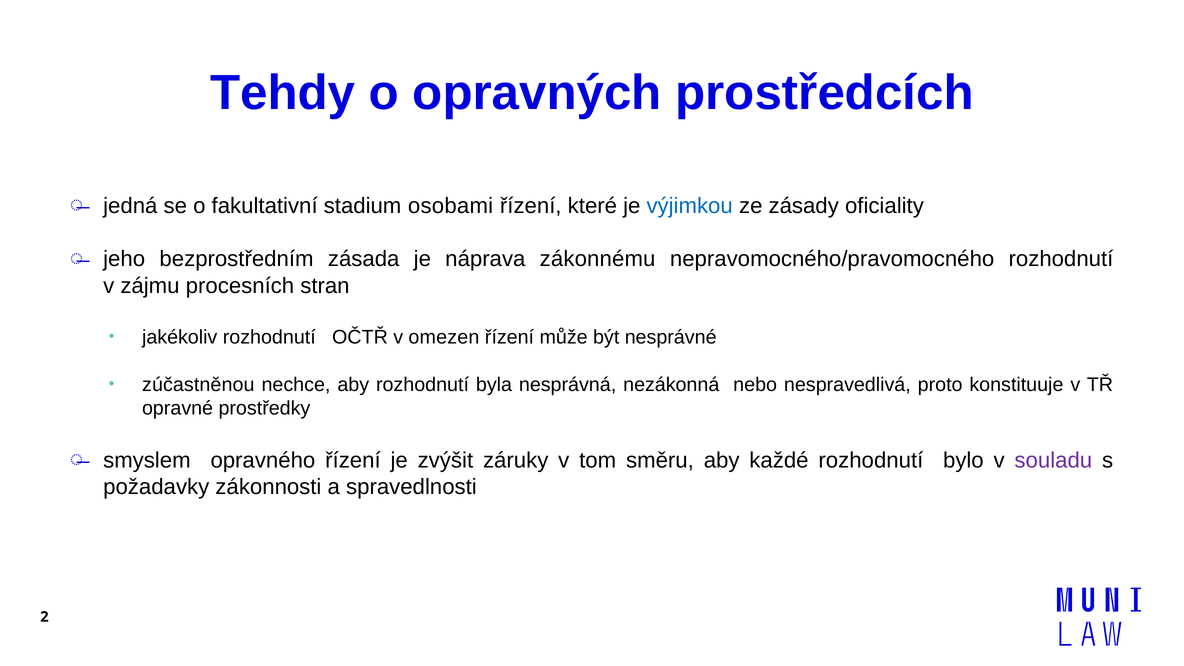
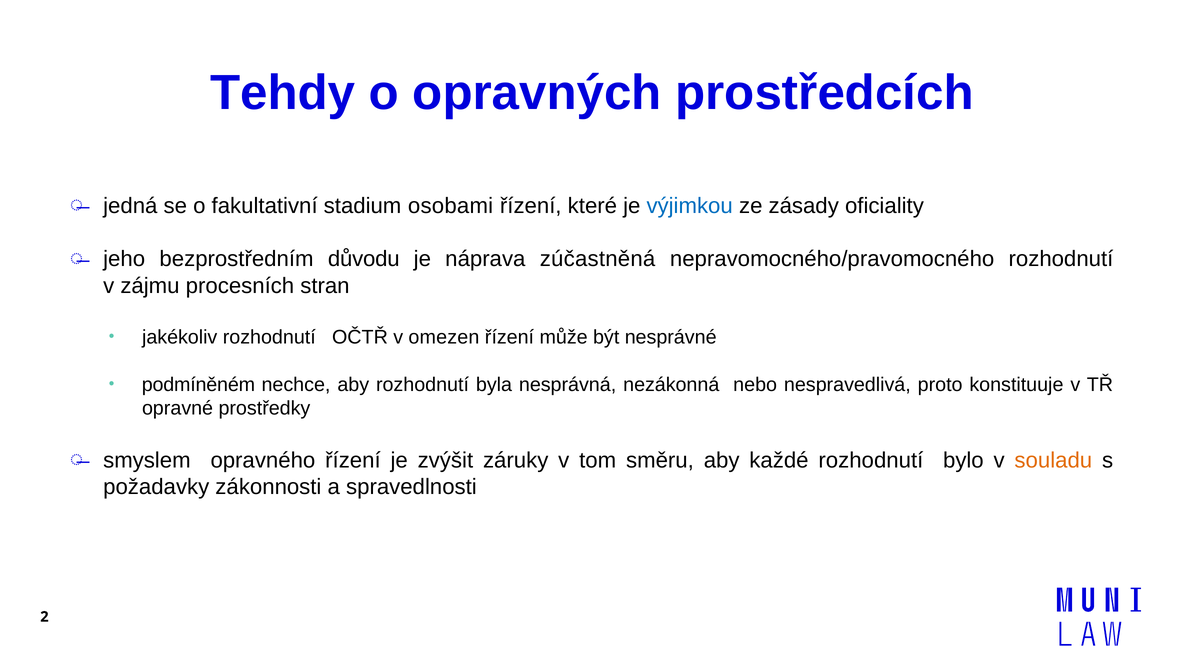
zásada: zásada -> důvodu (364, 259)
zákonnému: zákonnému -> zúčastněná (598, 259)
zúčastněnou: zúčastněnou -> podmíněném (198, 385)
souladu colour: purple -> orange (1053, 460)
